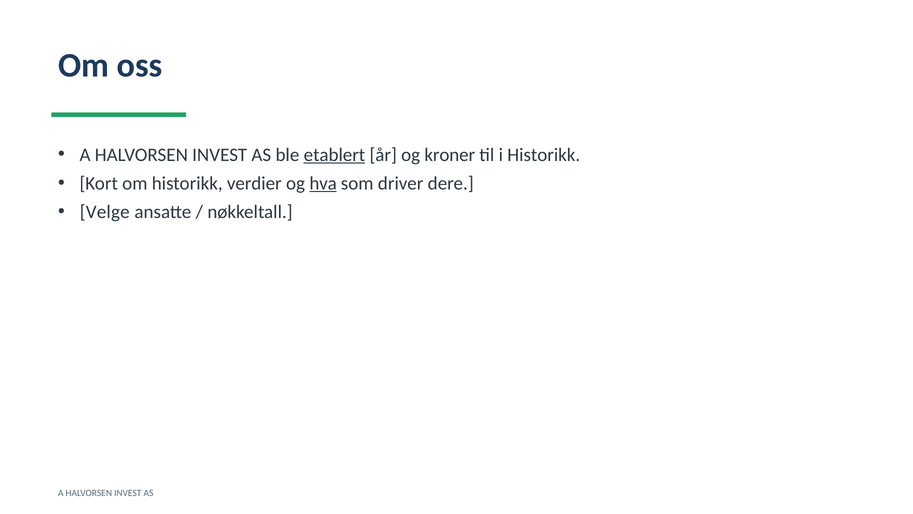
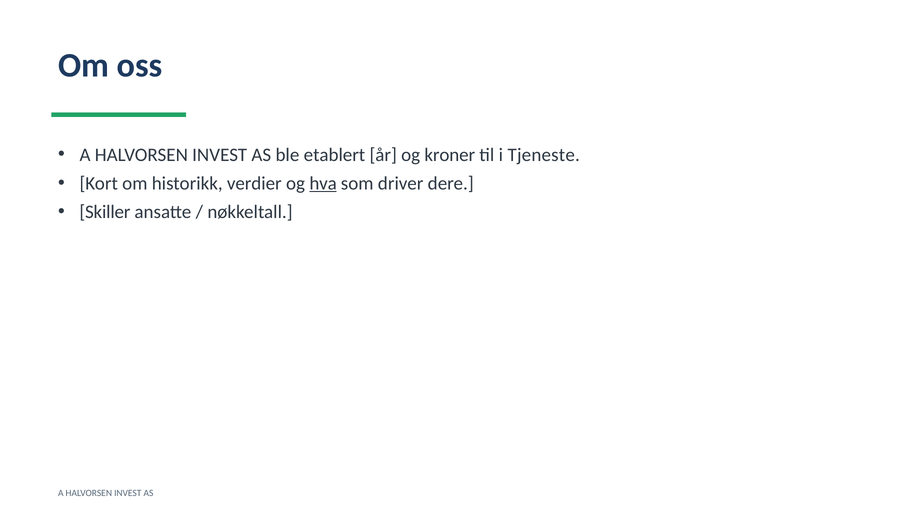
etablert underline: present -> none (334, 155)
i Historikk: Historikk -> Tjeneste (544, 155)
Velge: Velge -> Skiller (105, 212)
